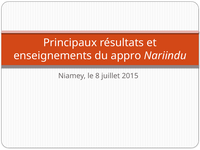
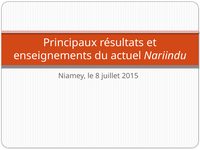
appro: appro -> actuel (126, 56)
